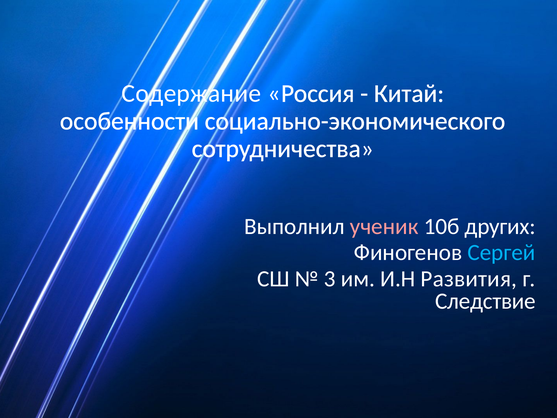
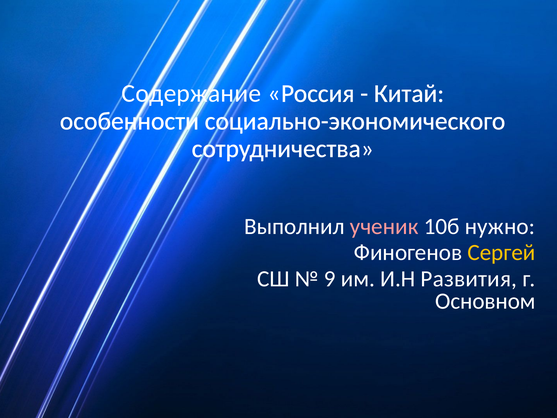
других: других -> нужно (500, 226)
Сергей colour: light blue -> yellow (501, 253)
3: 3 -> 9 (330, 279)
Следствие: Следствие -> Основном (485, 301)
